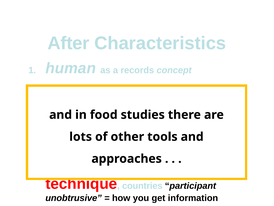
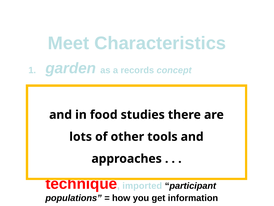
After: After -> Meet (68, 43)
1 human: human -> garden (71, 68)
countries: countries -> imported (142, 186)
unobtrusive: unobtrusive -> populations (74, 198)
